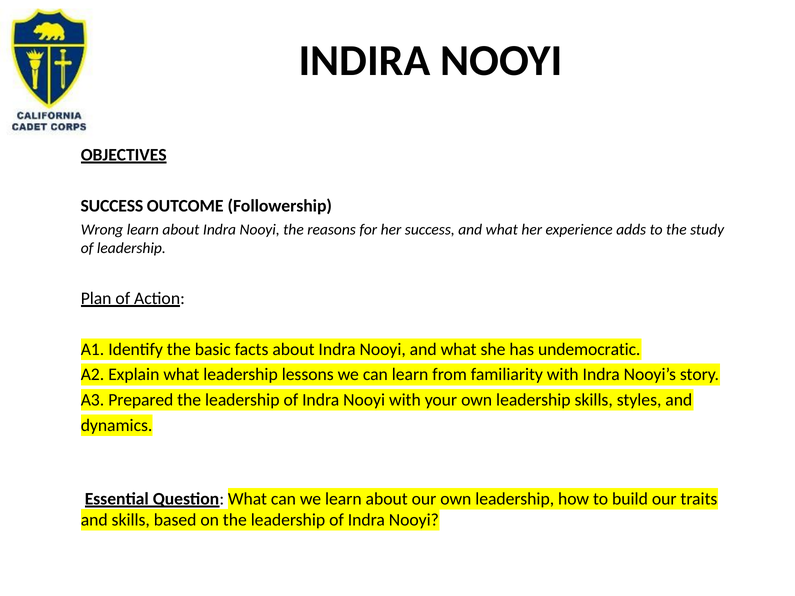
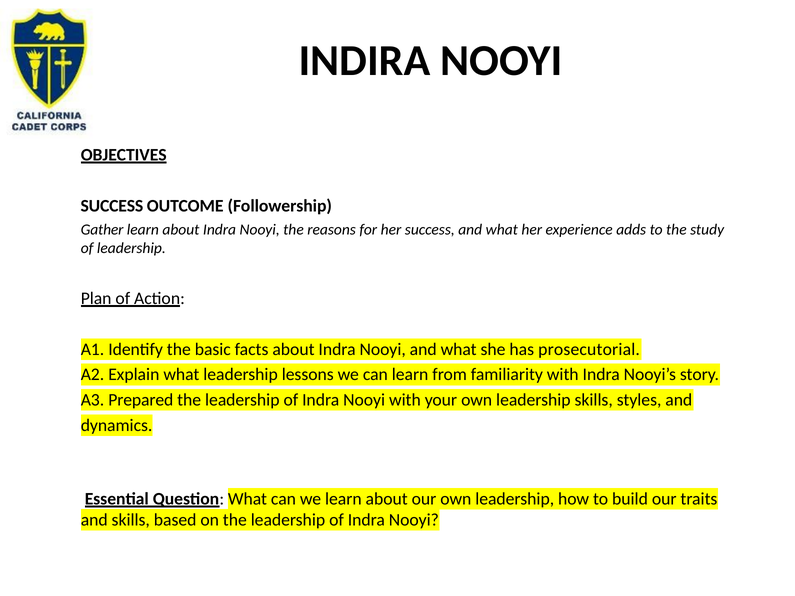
Wrong: Wrong -> Gather (102, 230)
undemocratic: undemocratic -> prosecutorial (589, 349)
